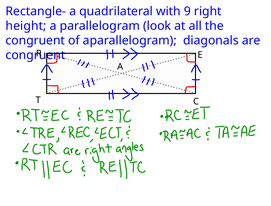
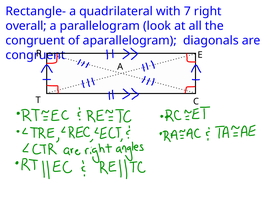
9: 9 -> 7 (187, 11)
height: height -> overall (26, 26)
